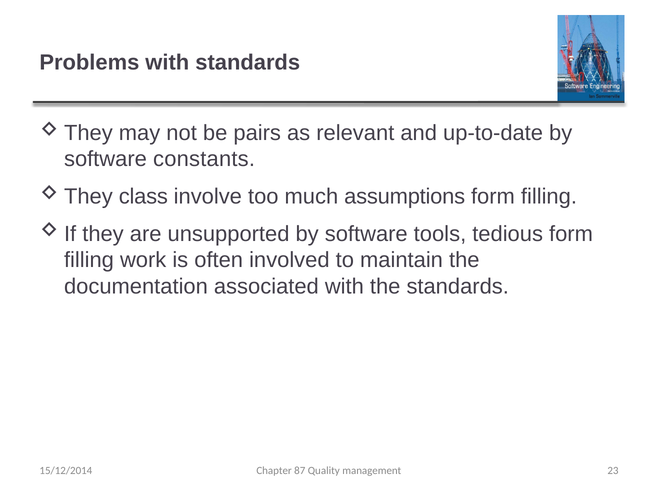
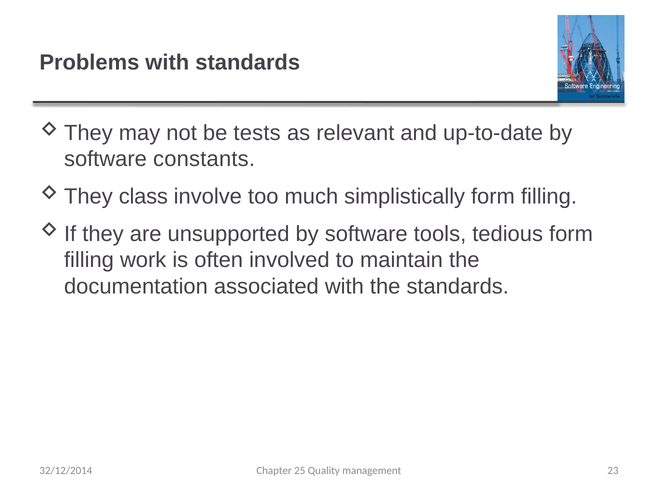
pairs: pairs -> tests (257, 133)
assumptions: assumptions -> simplistically (405, 197)
87: 87 -> 25 (300, 471)
15/12/2014: 15/12/2014 -> 32/12/2014 (66, 471)
